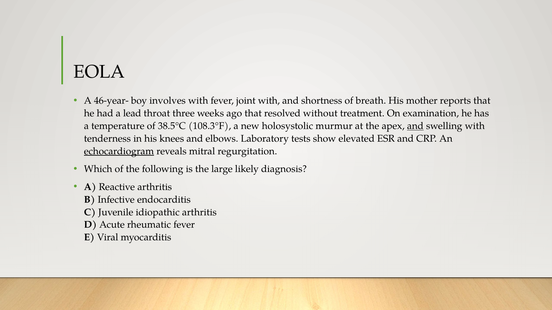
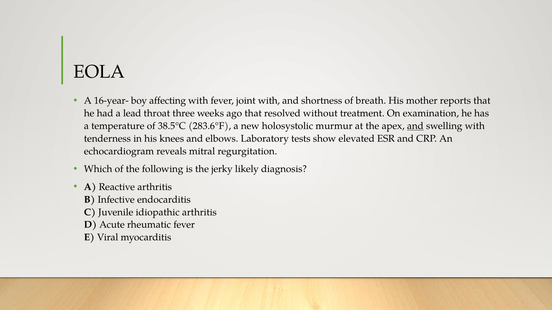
46-year-: 46-year- -> 16-year- (111, 101)
involves: involves -> affecting (168, 101)
108.3°F: 108.3°F -> 283.6°F (210, 126)
echocardiogram underline: present -> none (119, 151)
large: large -> jerky (222, 169)
